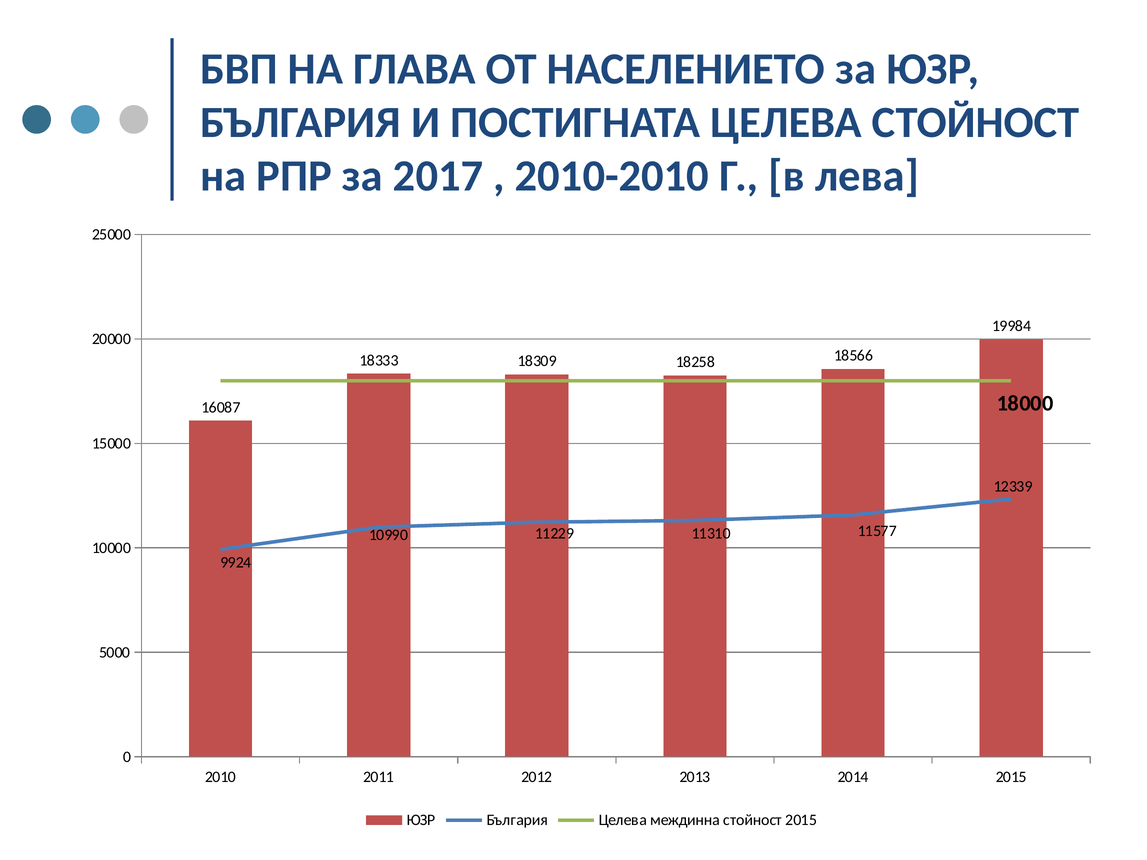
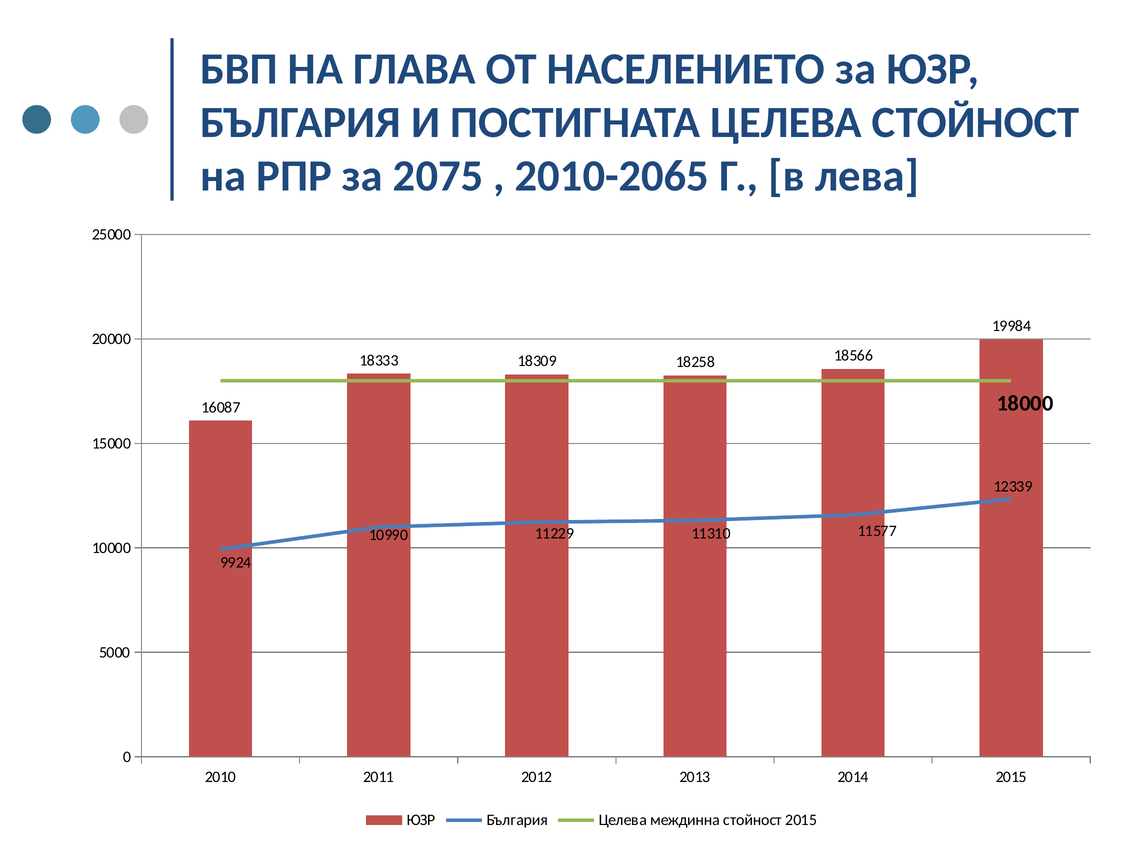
2017: 2017 -> 2075 (438, 176)
2010-2010: 2010-2010 -> 2010-2065 (612, 176)
